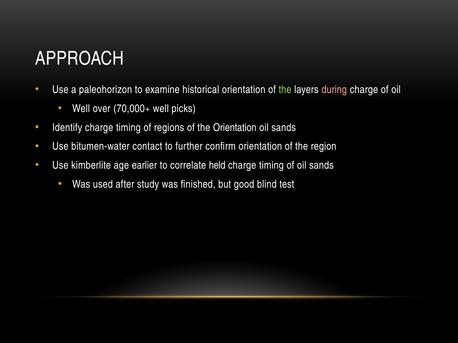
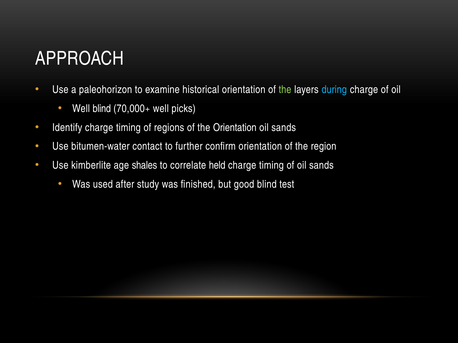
during colour: pink -> light blue (334, 90)
Well over: over -> blind (102, 109)
earlier: earlier -> shales (144, 166)
